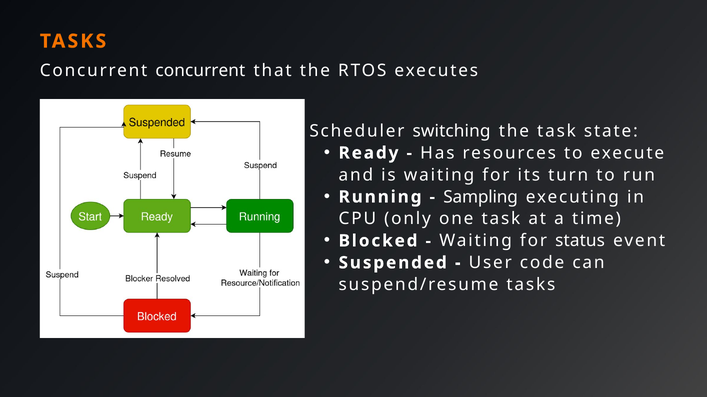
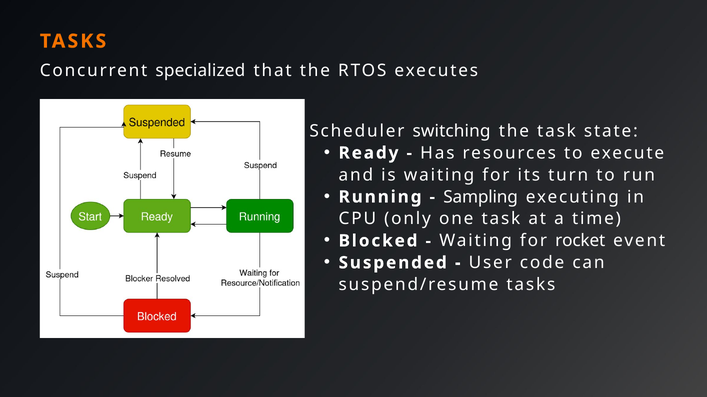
Concurrent concurrent: concurrent -> specialized (200, 71)
status: status -> rocket (580, 241)
